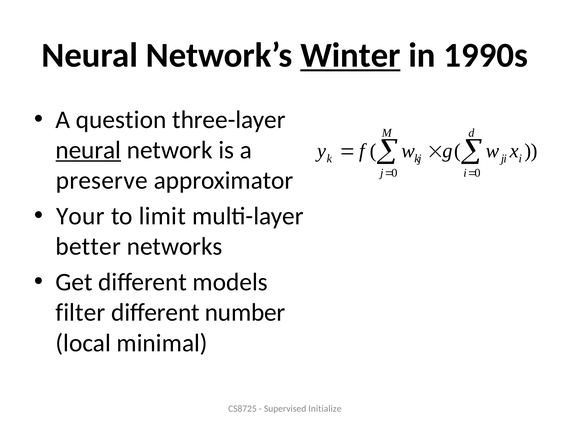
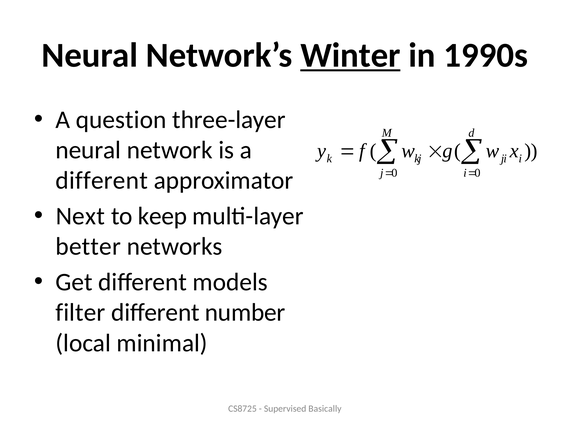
neural underline: present -> none (88, 150)
preserve: preserve -> different (102, 180)
Your: Your -> Next (80, 216)
limit: limit -> keep (163, 216)
Initialize: Initialize -> Basically (325, 408)
